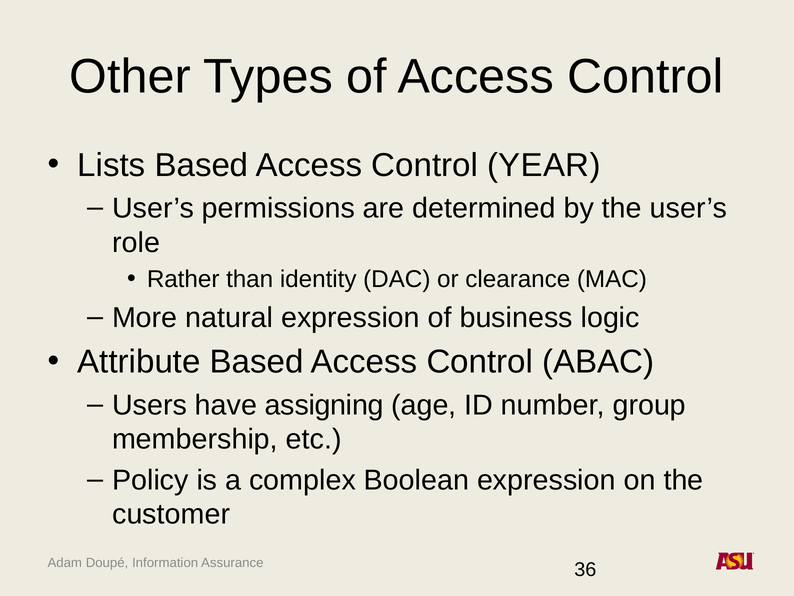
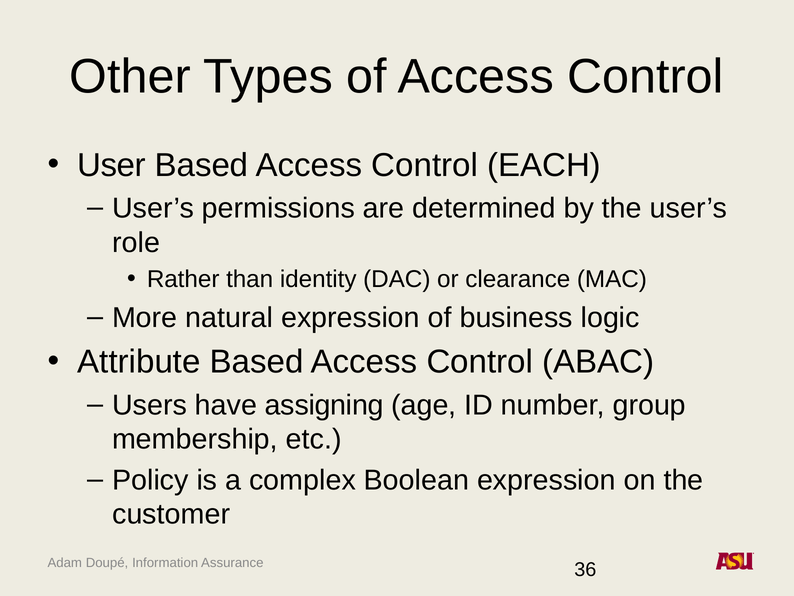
Lists: Lists -> User (112, 165)
YEAR: YEAR -> EACH (544, 165)
